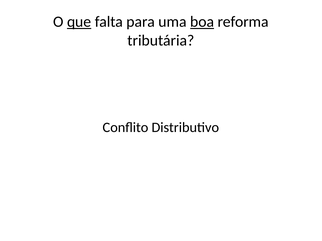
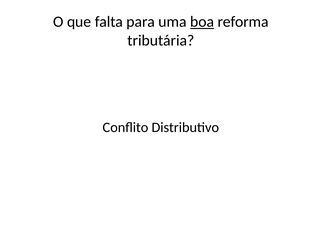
que underline: present -> none (79, 22)
